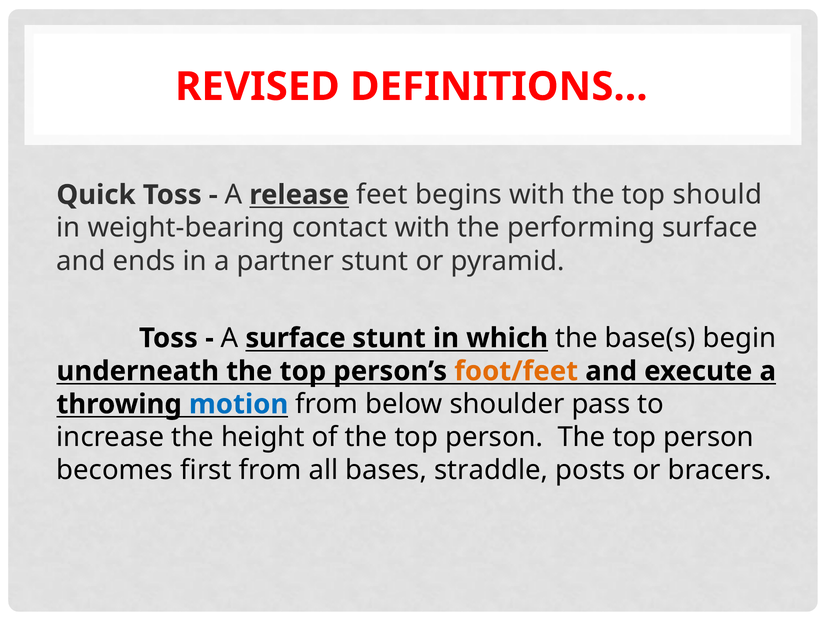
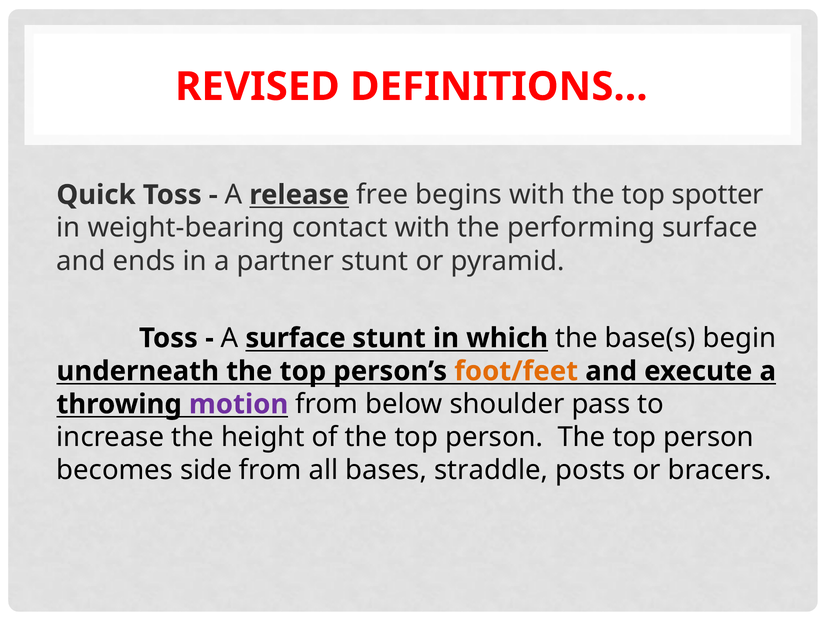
feet: feet -> free (382, 195)
should: should -> spotter (718, 195)
motion colour: blue -> purple (239, 404)
first: first -> side (206, 470)
